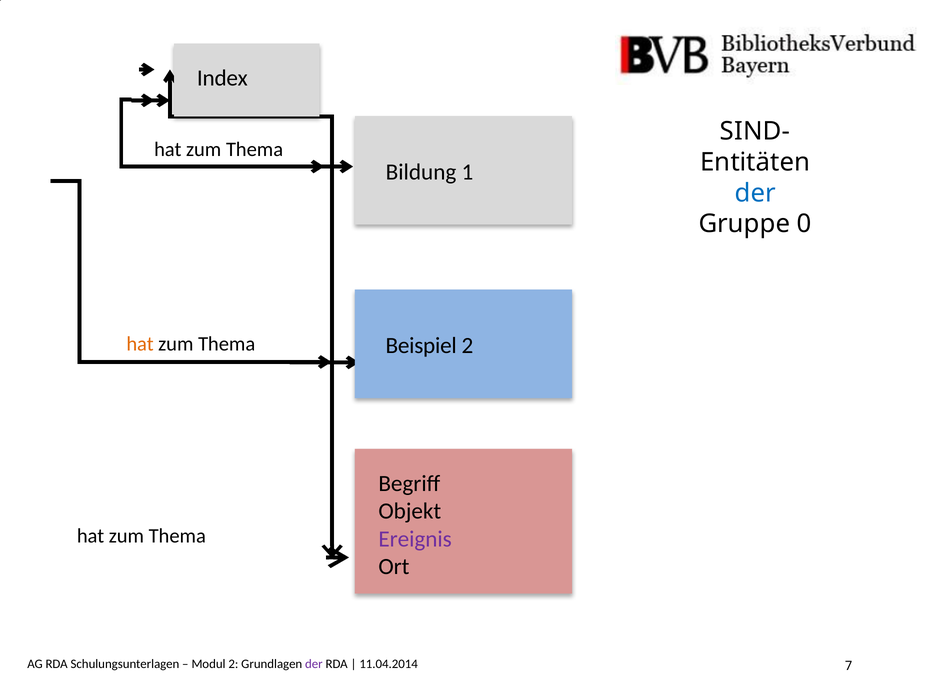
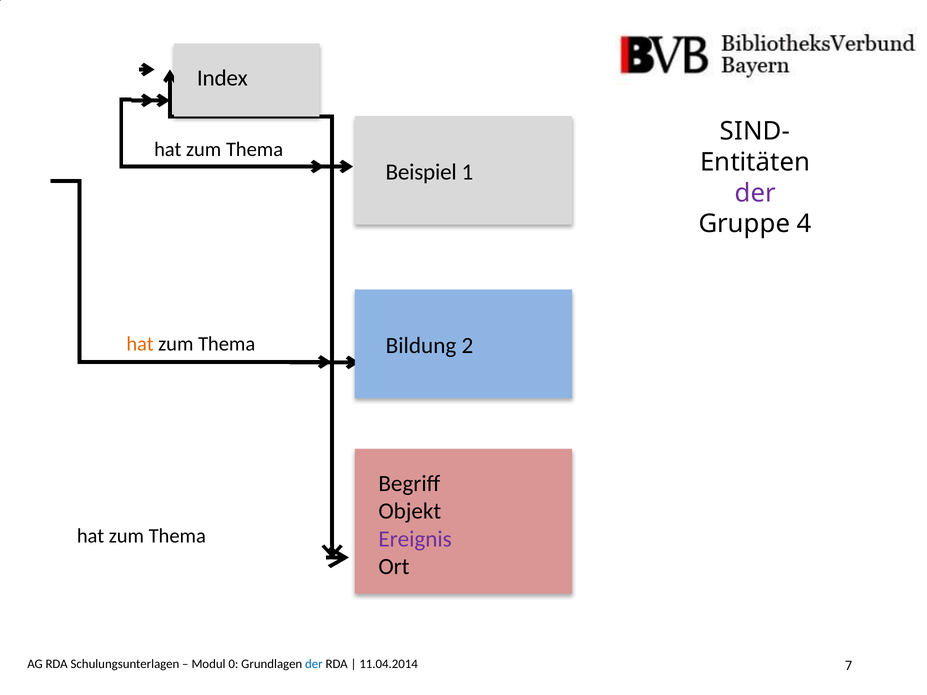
Bildung: Bildung -> Beispiel (421, 172)
der colour: blue -> purple (755, 193)
0: 0 -> 4 (804, 224)
Beispiel: Beispiel -> Bildung (421, 346)
2: 2 -> 0 (233, 664)
der colour: purple -> blue (314, 664)
